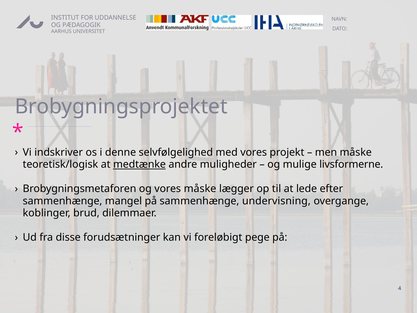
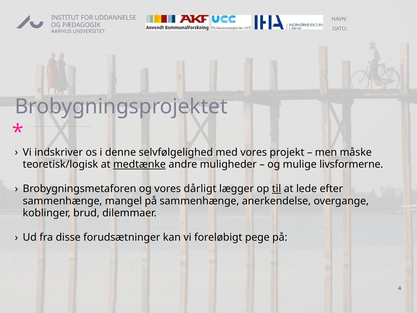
vores måske: måske -> dårligt (200, 189)
til underline: none -> present (277, 189)
undervisning: undervisning -> anerkendelse (276, 201)
